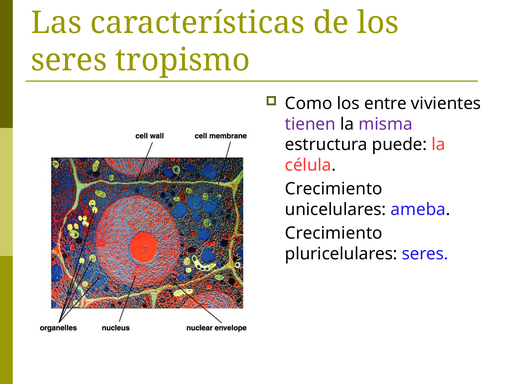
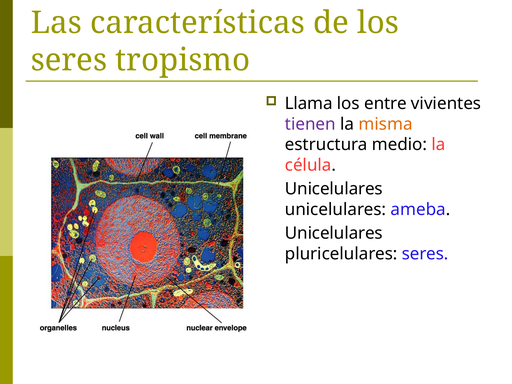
Como: Como -> Llama (309, 104)
misma colour: purple -> orange (386, 124)
puede: puede -> medio (400, 145)
Crecimiento: Crecimiento -> Unicelulares (334, 189)
Crecimiento: Crecimiento -> Unicelulares (334, 233)
